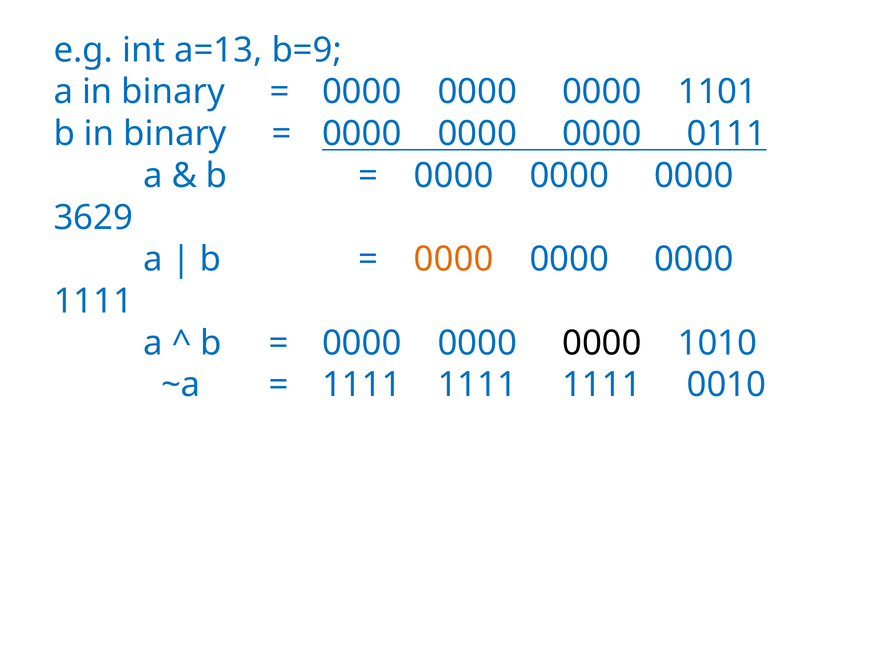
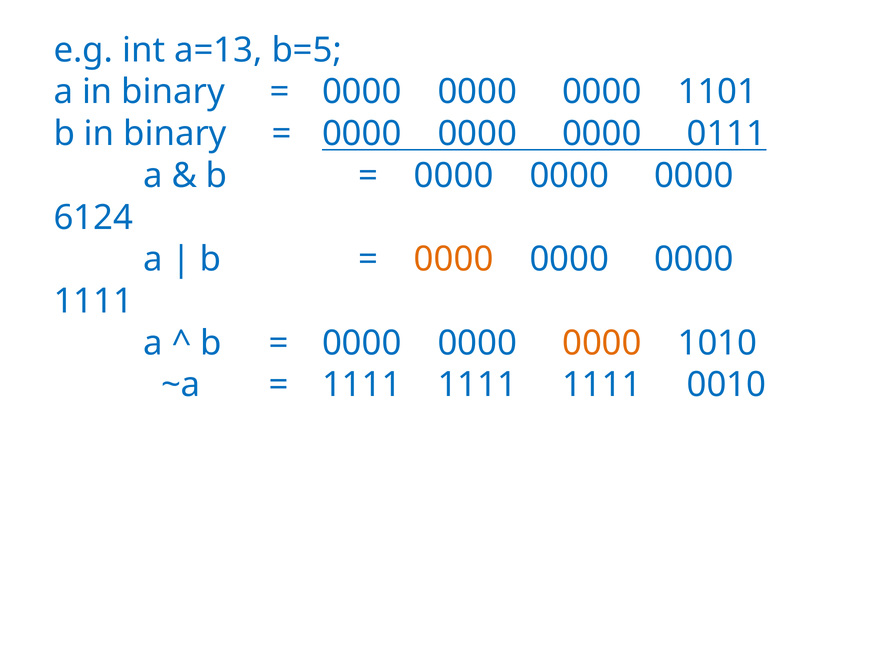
b=9: b=9 -> b=5 (307, 50)
3629: 3629 -> 6124 (93, 217)
0000 colour: black -> orange (602, 343)
